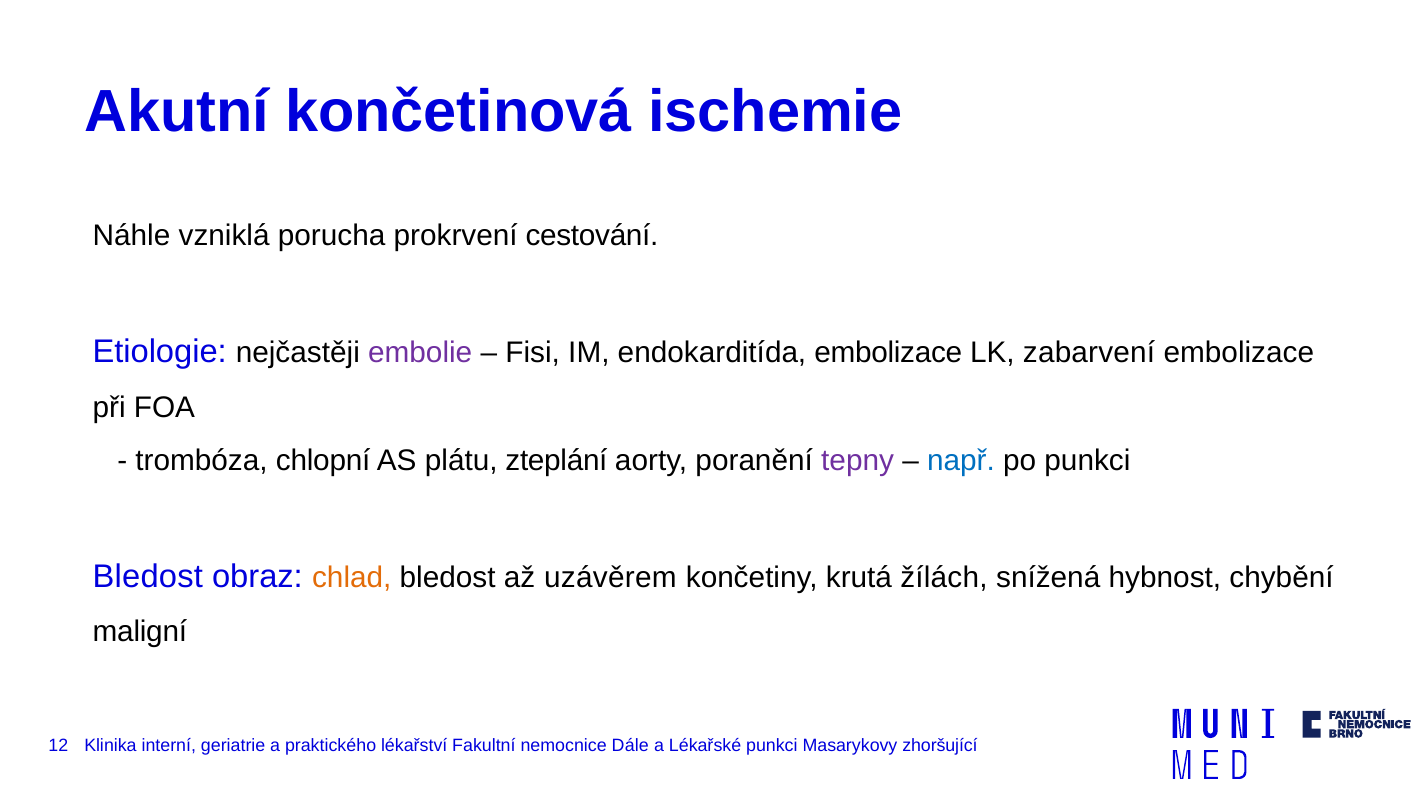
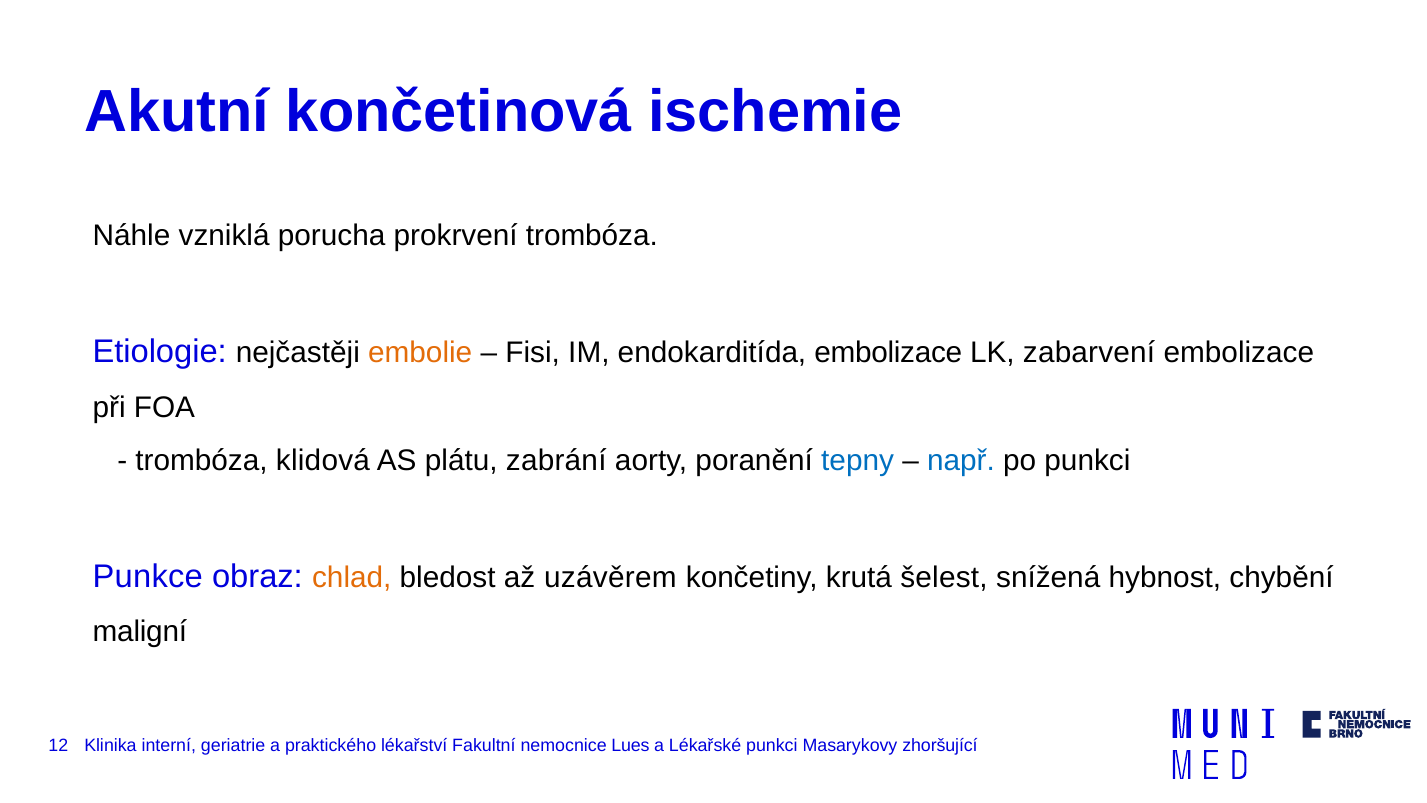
prokrvení cestování: cestování -> trombóza (592, 236)
embolie colour: purple -> orange (420, 353)
chlopní: chlopní -> klidová (323, 461)
zteplání: zteplání -> zabrání (556, 461)
tepny colour: purple -> blue (858, 461)
Bledost: Bledost -> Punkce (148, 577)
žílách: žílách -> šelest (944, 578)
Dále: Dále -> Lues (630, 745)
